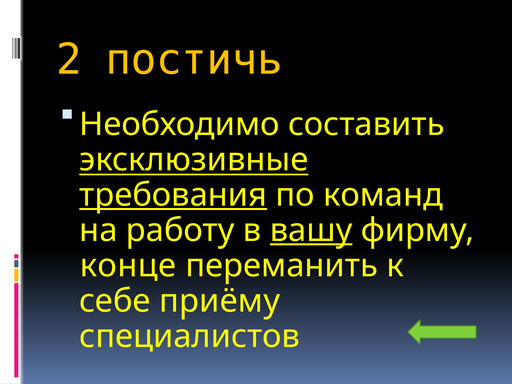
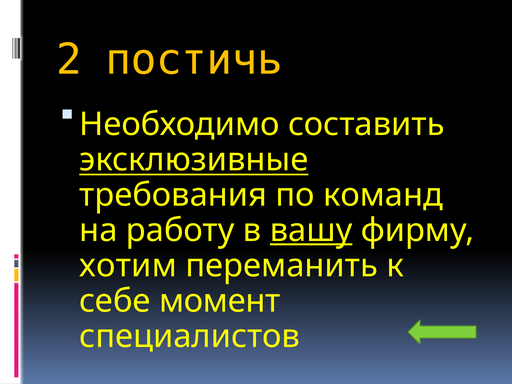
требования underline: present -> none (173, 195)
конце: конце -> хотим (128, 266)
приёму: приёму -> момент (220, 301)
